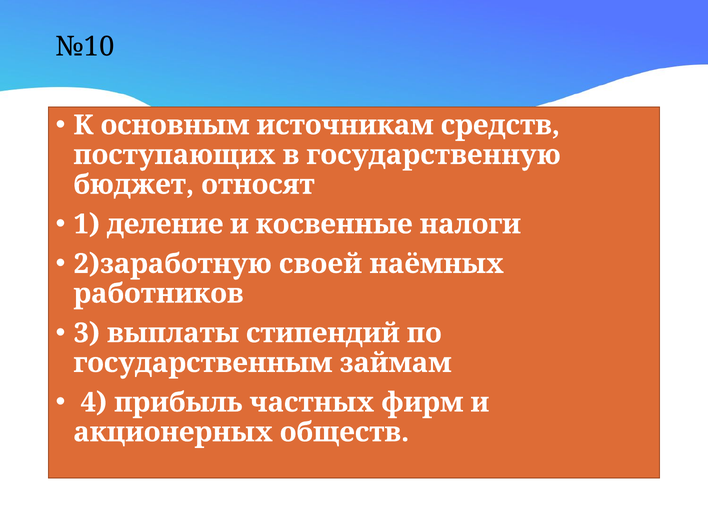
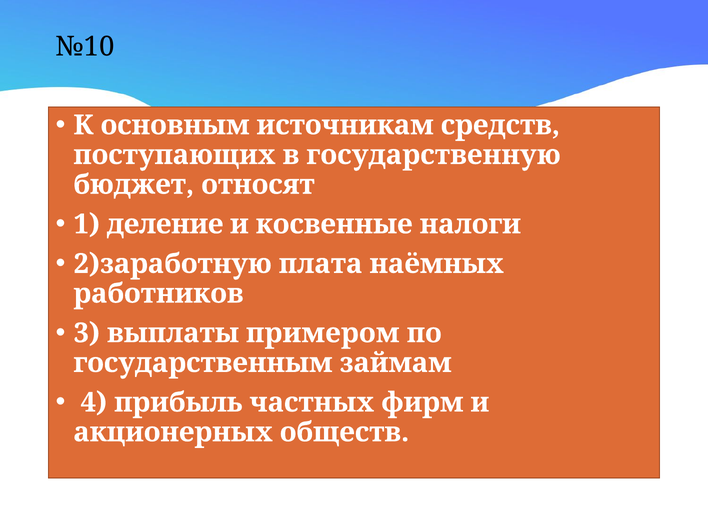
своей: своей -> плата (321, 264)
стипендий: стипендий -> примером (323, 333)
